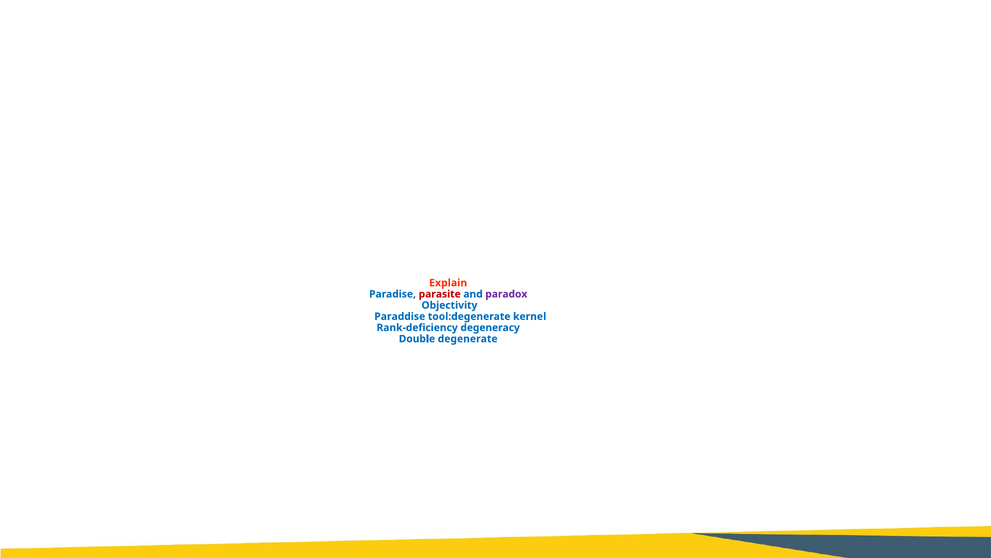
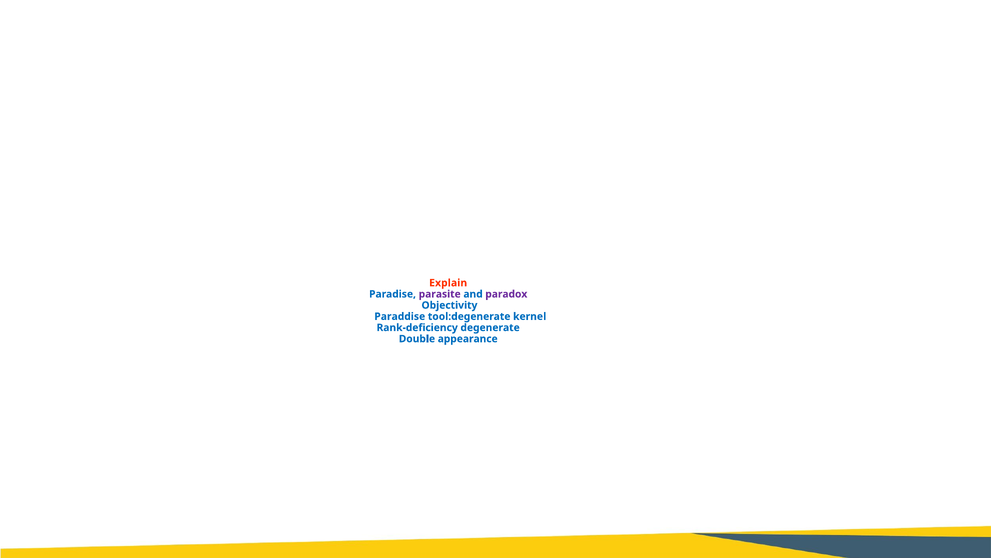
parasite colour: red -> purple (440, 294)
degeneracy: degeneracy -> degenerate (490, 327)
degenerate: degenerate -> appearance (468, 339)
